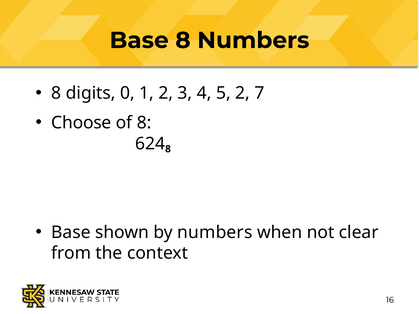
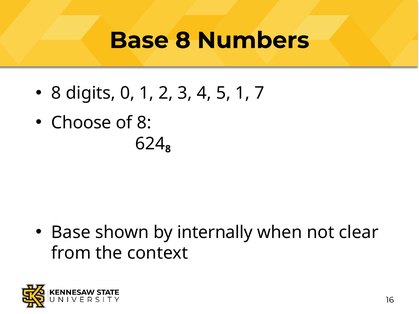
5 2: 2 -> 1 (243, 93)
by numbers: numbers -> internally (215, 232)
